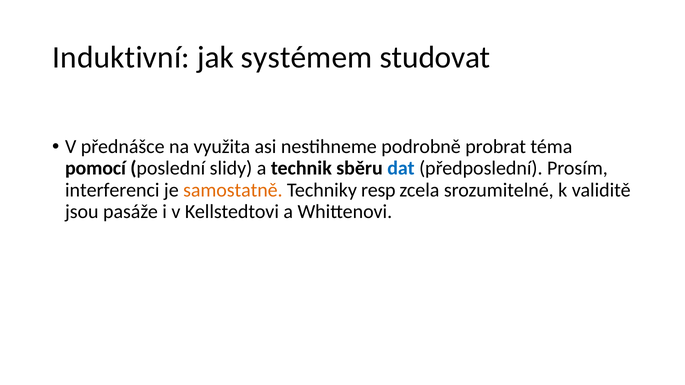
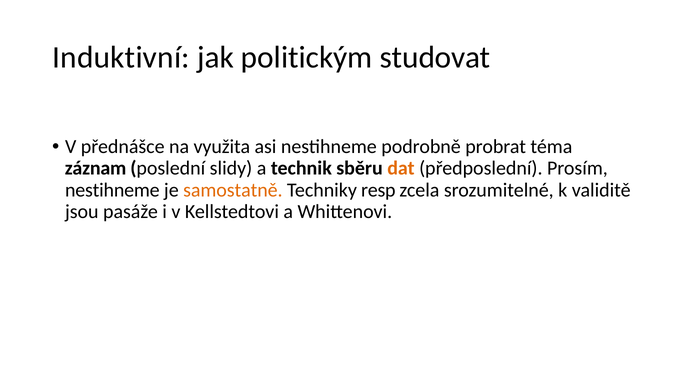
systémem: systémem -> politickým (307, 58)
pomocí: pomocí -> záznam (96, 169)
dat colour: blue -> orange (401, 169)
interferenci: interferenci -> nestihneme (112, 190)
